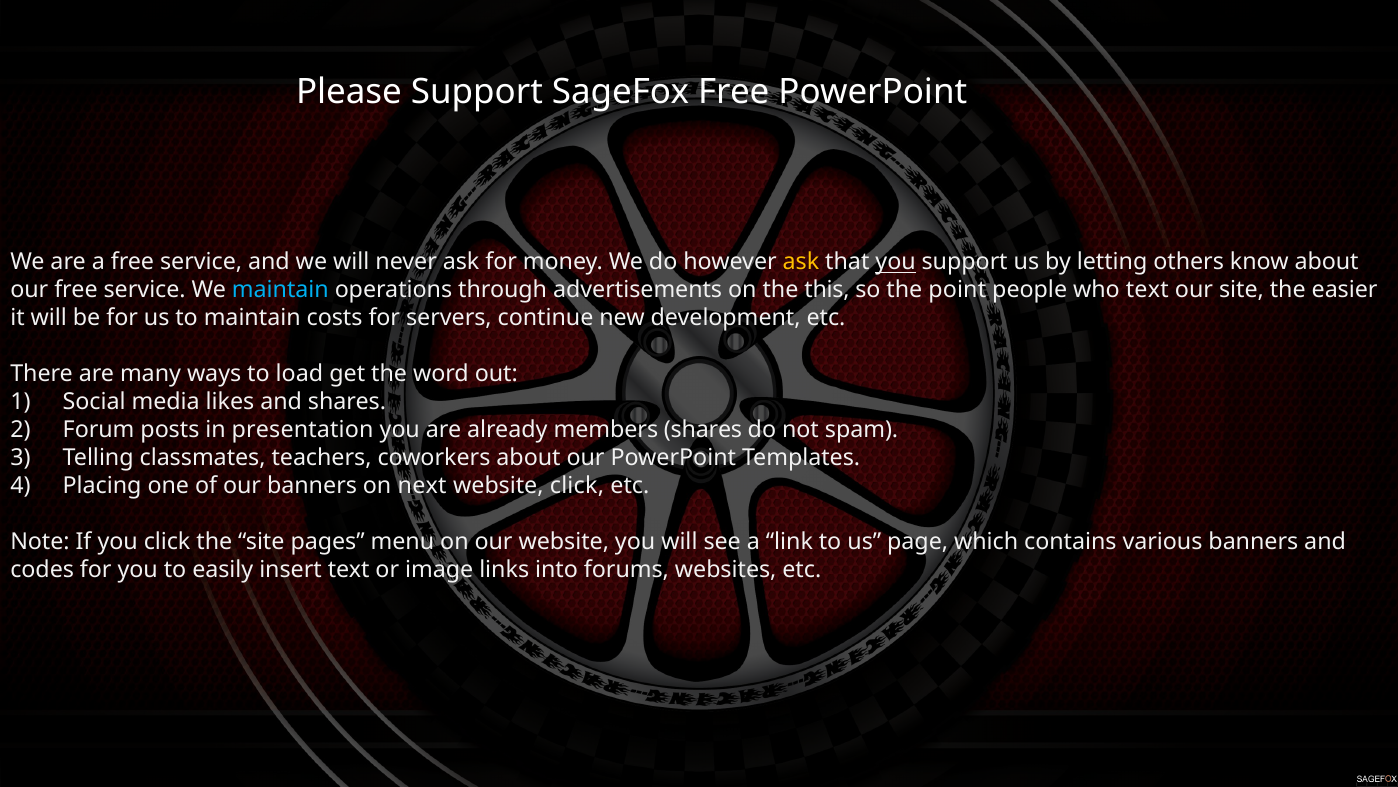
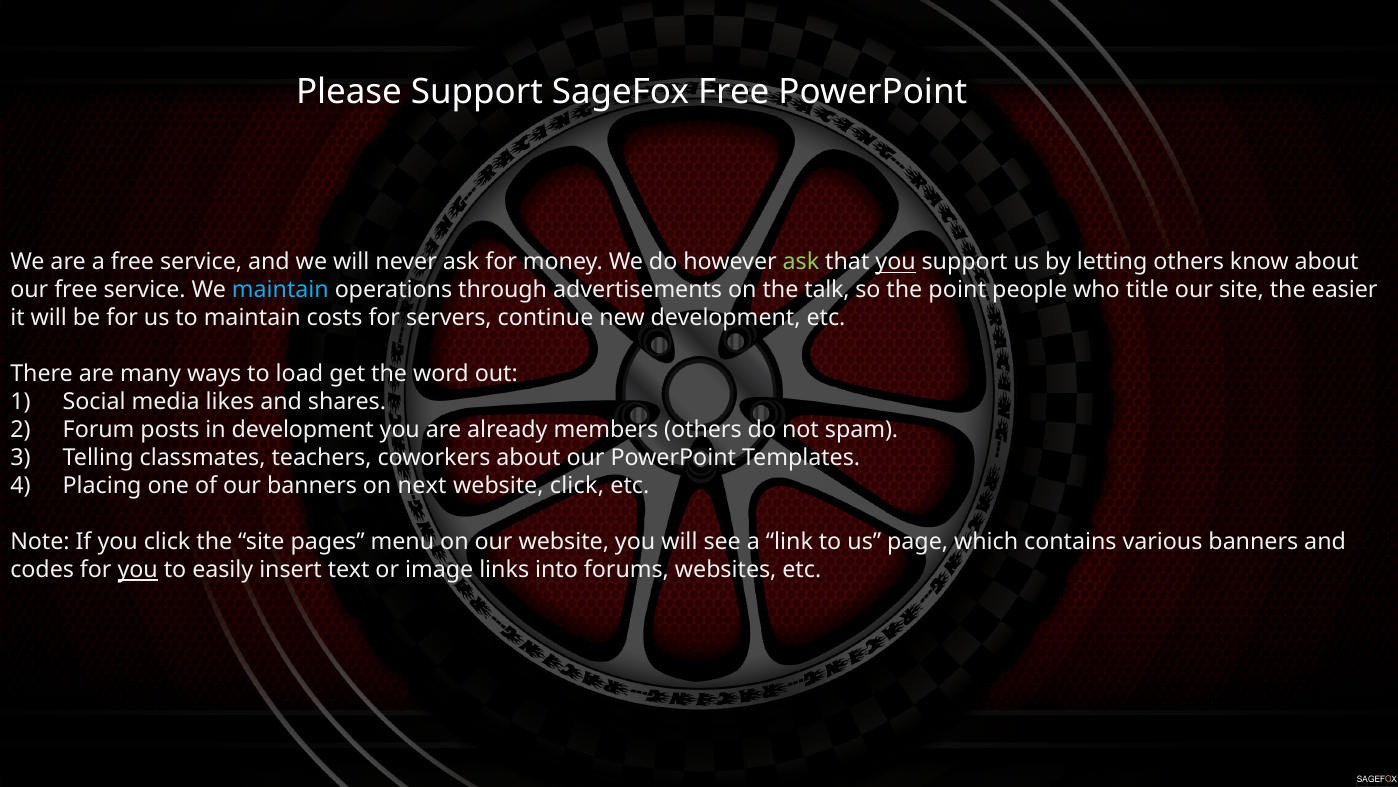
ask colour: yellow -> light green (801, 262)
this: this -> talk (827, 290)
who text: text -> title (1147, 290)
in presentation: presentation -> development (303, 430)
members shares: shares -> others (703, 430)
you underline: none -> present (138, 569)
